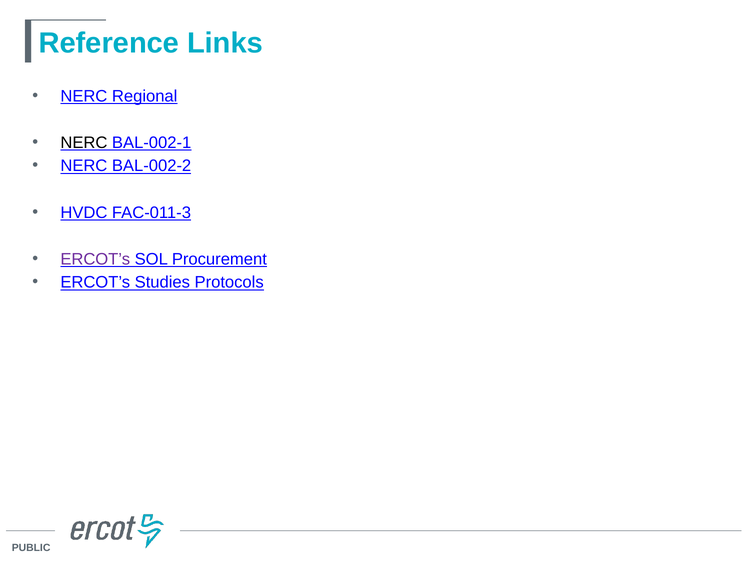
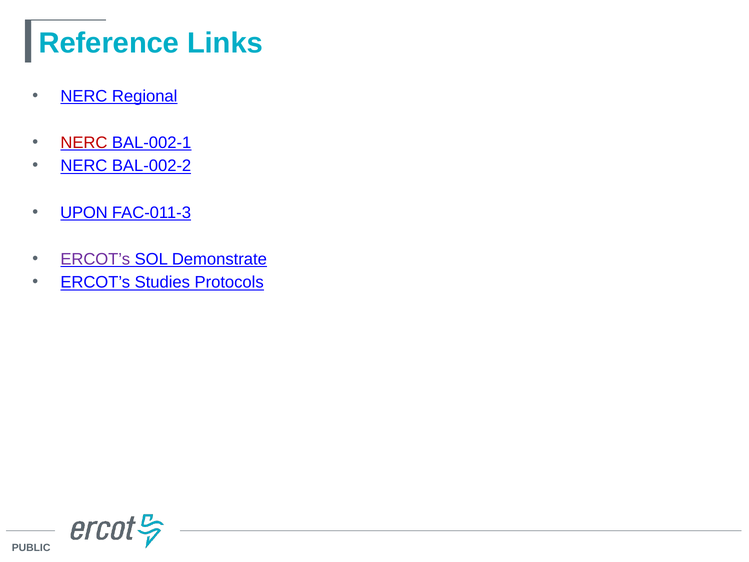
NERC colour: black -> red (84, 143)
HVDC: HVDC -> UPON (84, 212)
Procurement: Procurement -> Demonstrate (219, 259)
